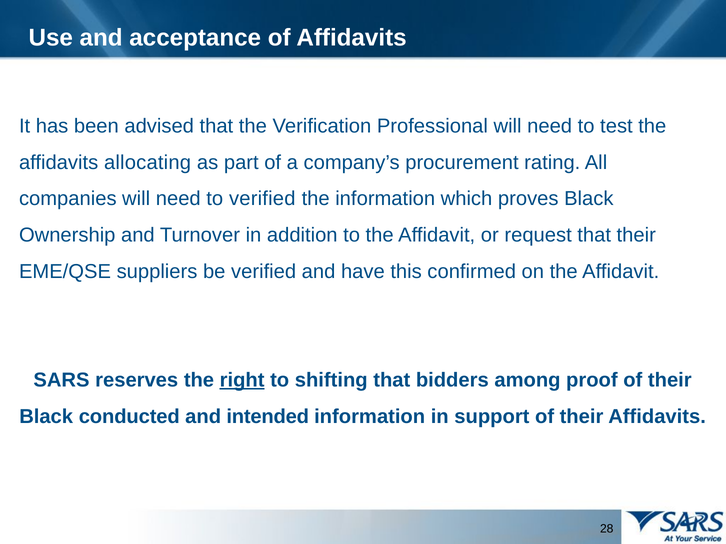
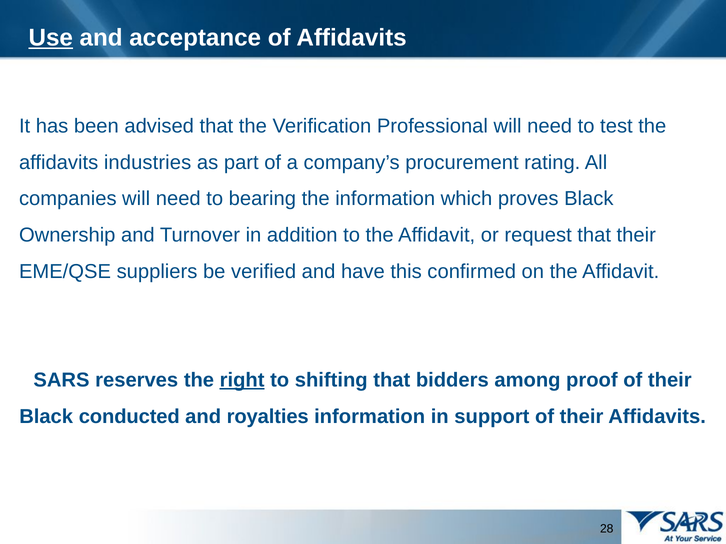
Use underline: none -> present (51, 38)
allocating: allocating -> industries (148, 163)
to verified: verified -> bearing (262, 199)
intended: intended -> royalties (268, 417)
